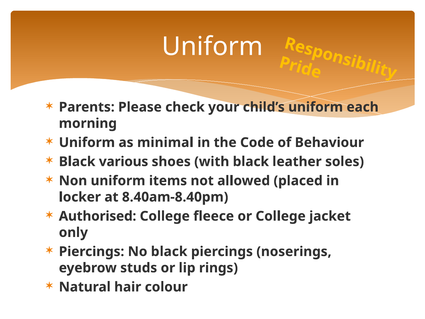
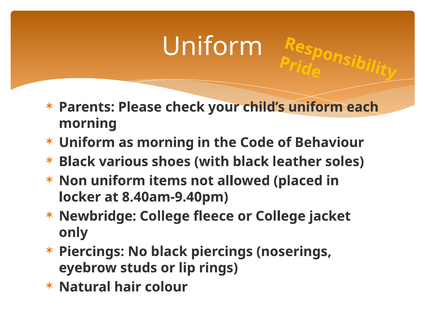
as minimal: minimal -> morning (165, 142)
8.40am-8.40pm: 8.40am-8.40pm -> 8.40am-9.40pm (175, 197)
Authorised: Authorised -> Newbridge (98, 216)
